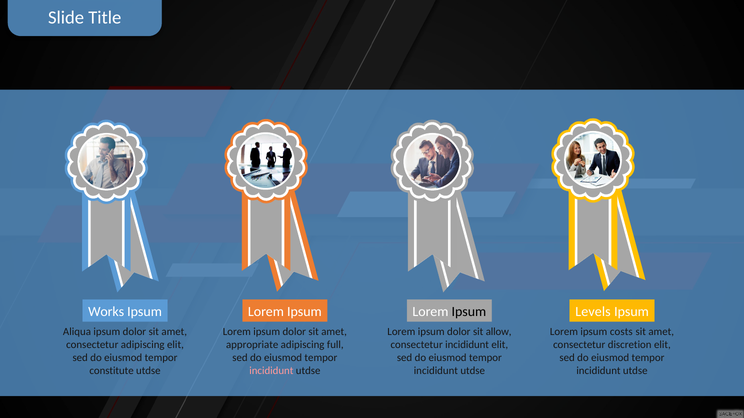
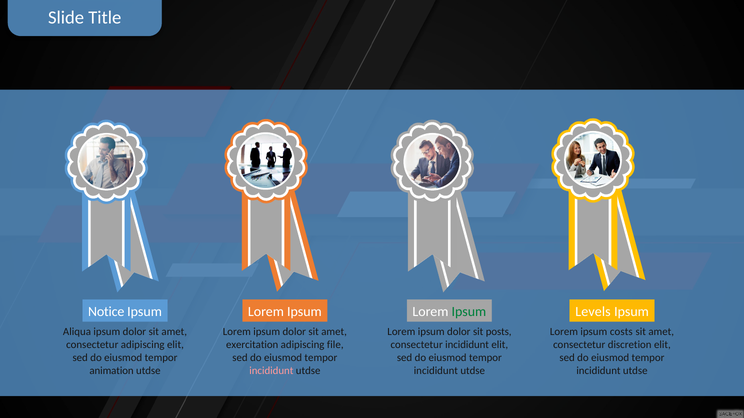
Works: Works -> Notice (106, 312)
Ipsum colour: black -> green (469, 312)
allow: allow -> posts (499, 332)
appropriate: appropriate -> exercitation (252, 345)
full: full -> file (335, 345)
constitute: constitute -> animation (112, 371)
